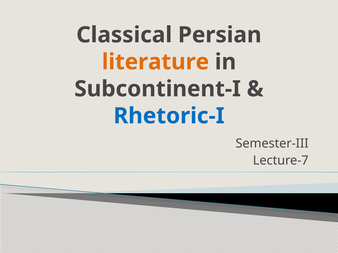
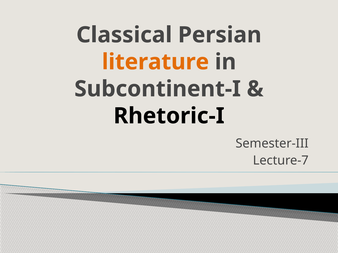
Rhetoric-I colour: blue -> black (169, 116)
